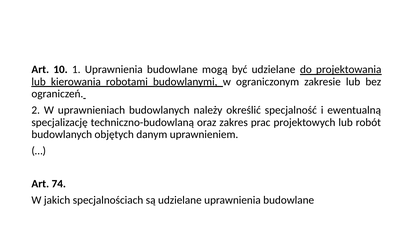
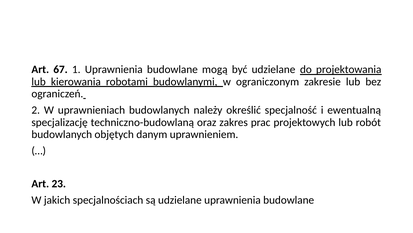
10: 10 -> 67 (61, 69)
74: 74 -> 23 (59, 183)
